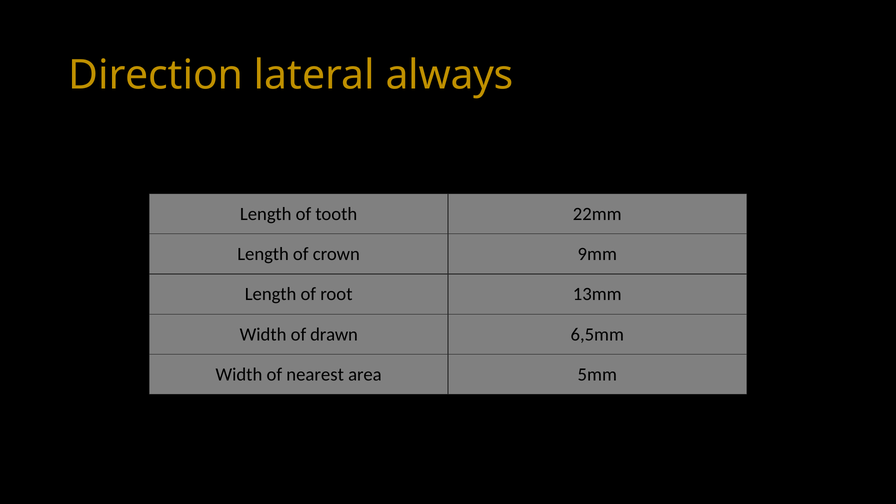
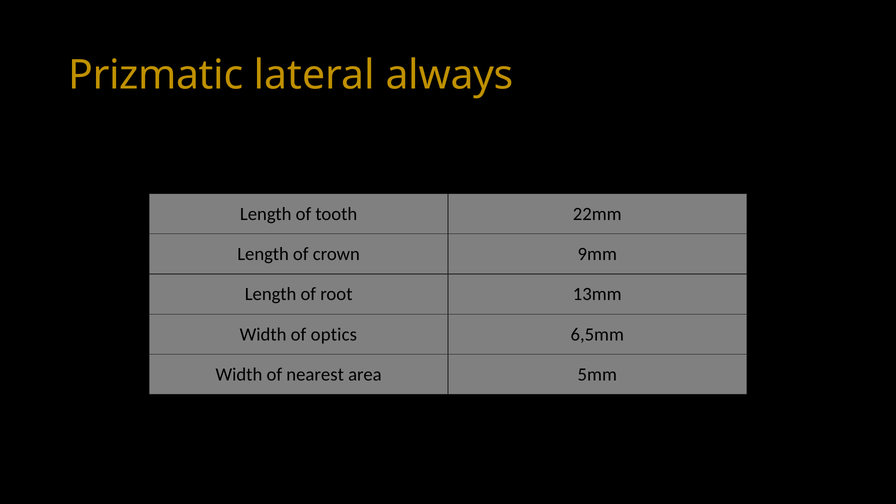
Direction: Direction -> Prizmatic (156, 75)
drawn: drawn -> optics (334, 334)
